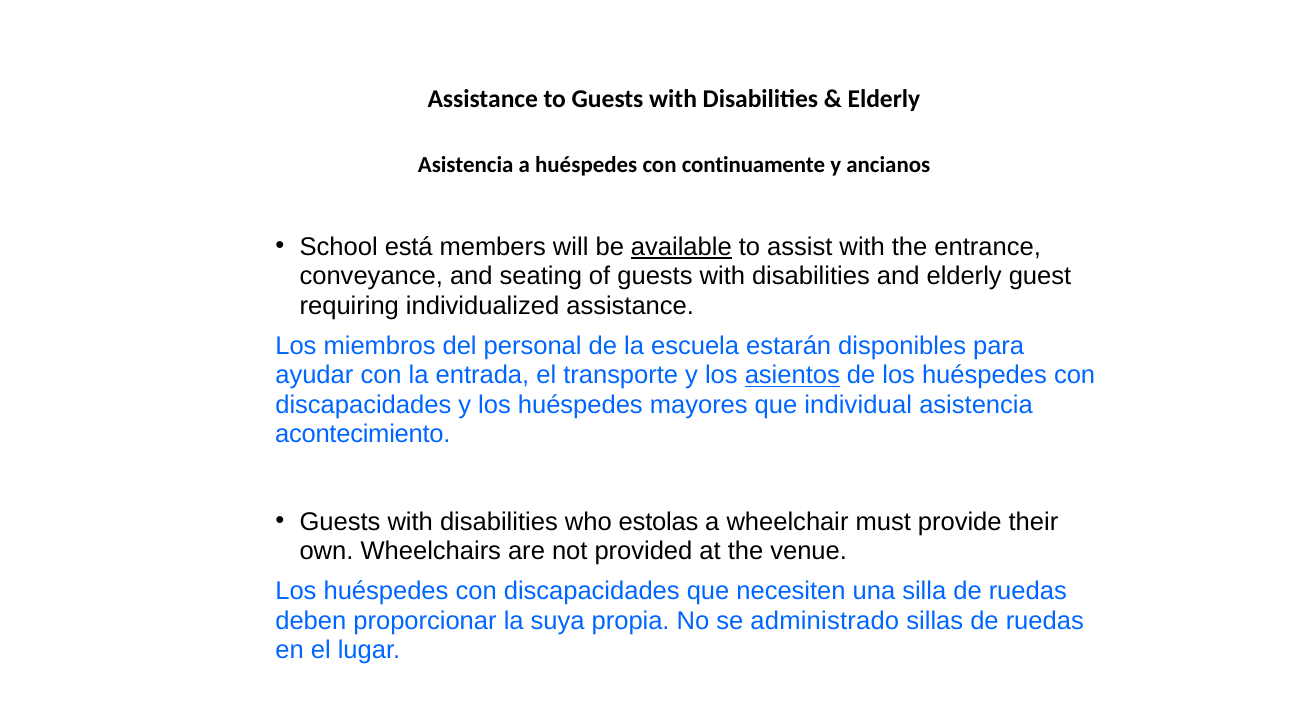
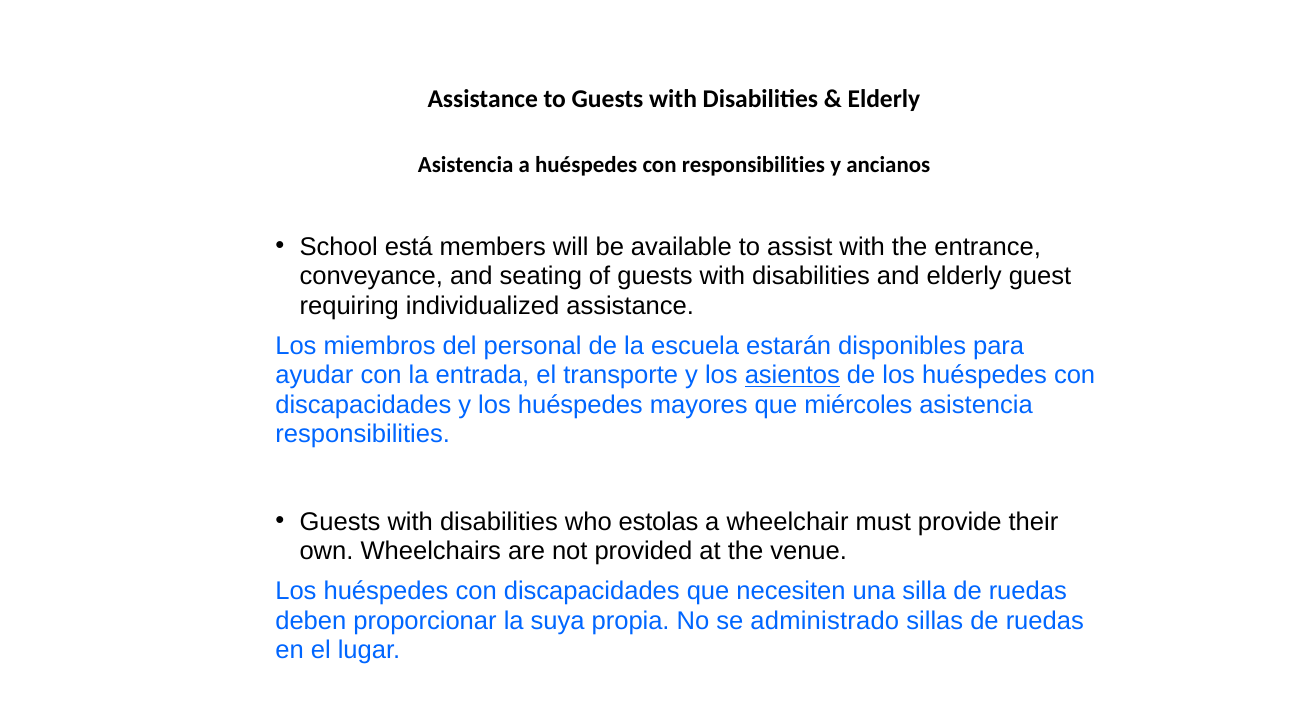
con continuamente: continuamente -> responsibilities (753, 165)
available underline: present -> none (681, 247)
individual: individual -> miércoles (858, 405)
acontecimiento: acontecimiento -> responsibilities (363, 434)
